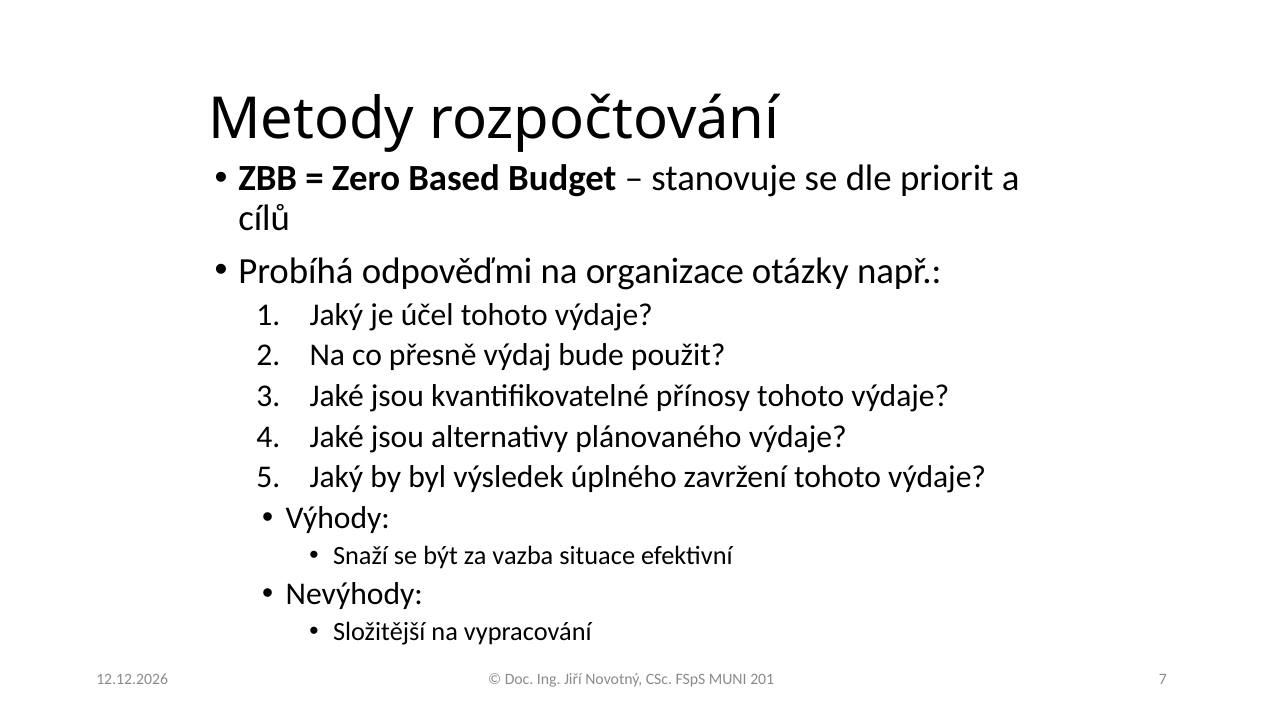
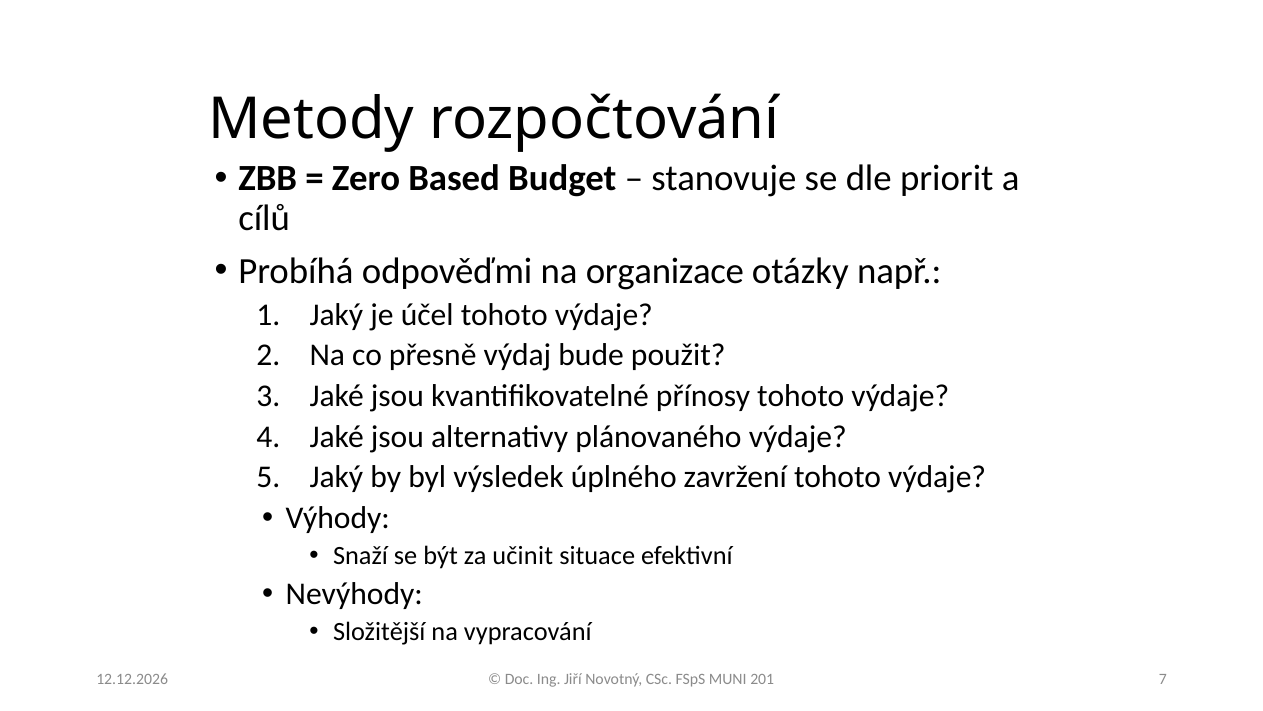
vazba: vazba -> učinit (523, 556)
